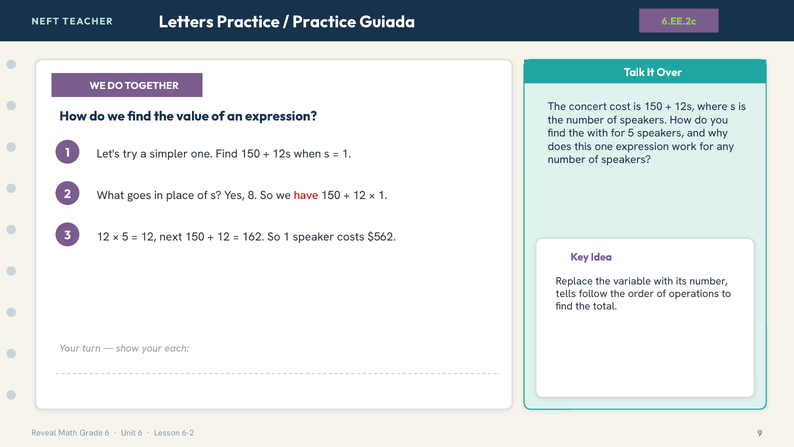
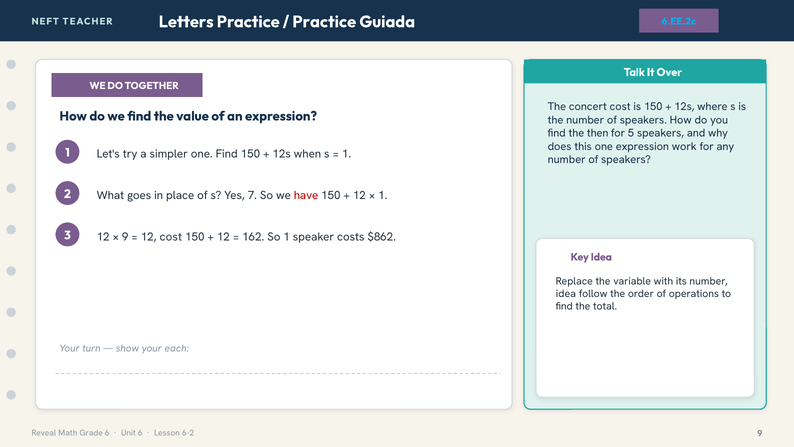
6.EE.2c colour: light green -> light blue (679, 21)
the with: with -> then (598, 133)
8: 8 -> 7 (252, 195)
5: 5 -> 9 (125, 237)
12 next: next -> cost (171, 237)
$562: $562 -> $862 (382, 237)
tells: tells -> idea (566, 293)
